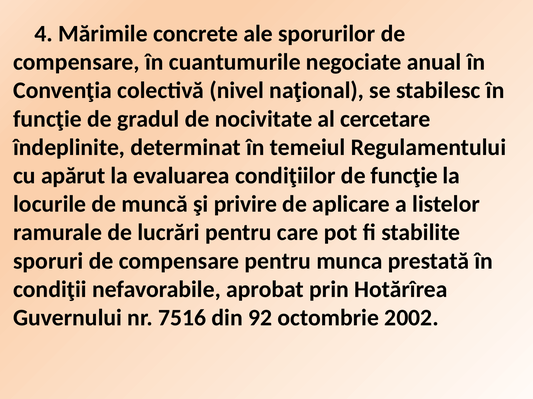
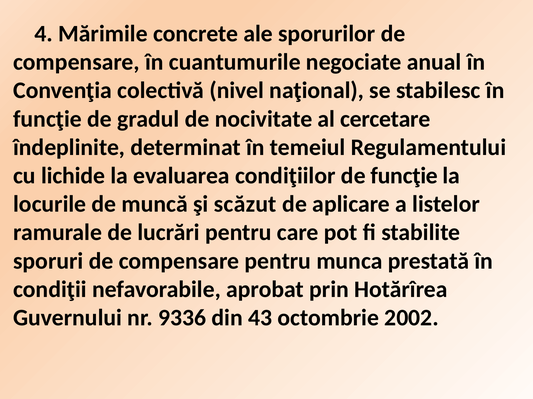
apărut: apărut -> lichide (73, 176)
privire: privire -> scăzut (245, 204)
7516: 7516 -> 9336 (182, 318)
92: 92 -> 43 (260, 318)
